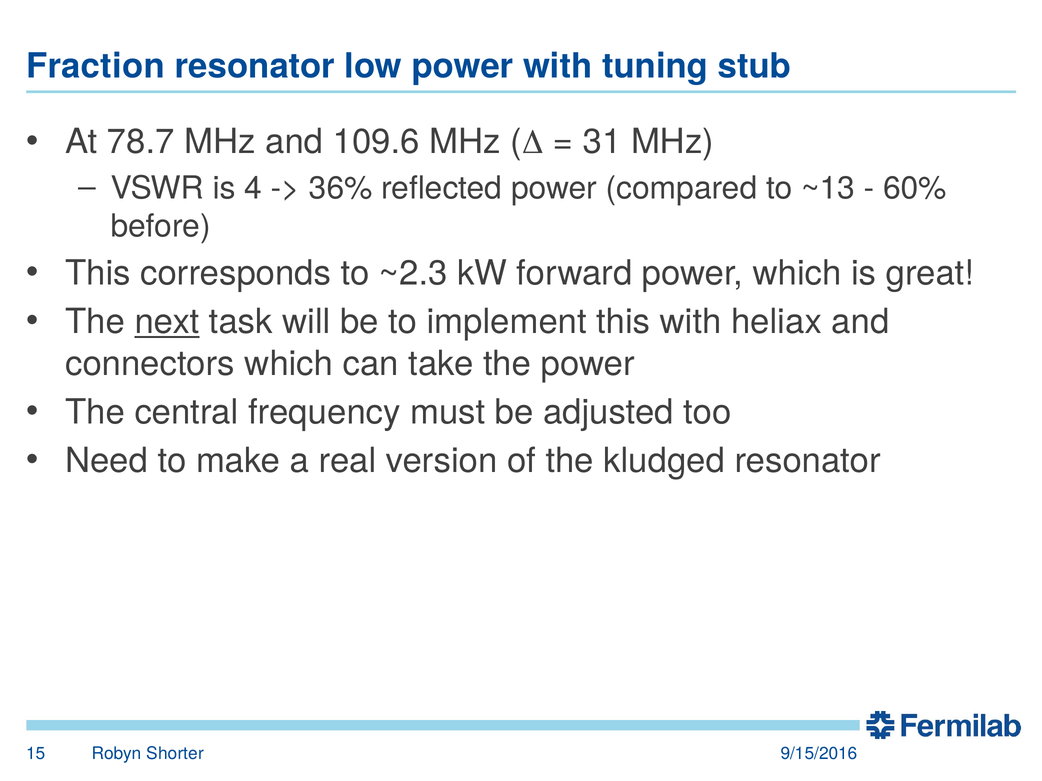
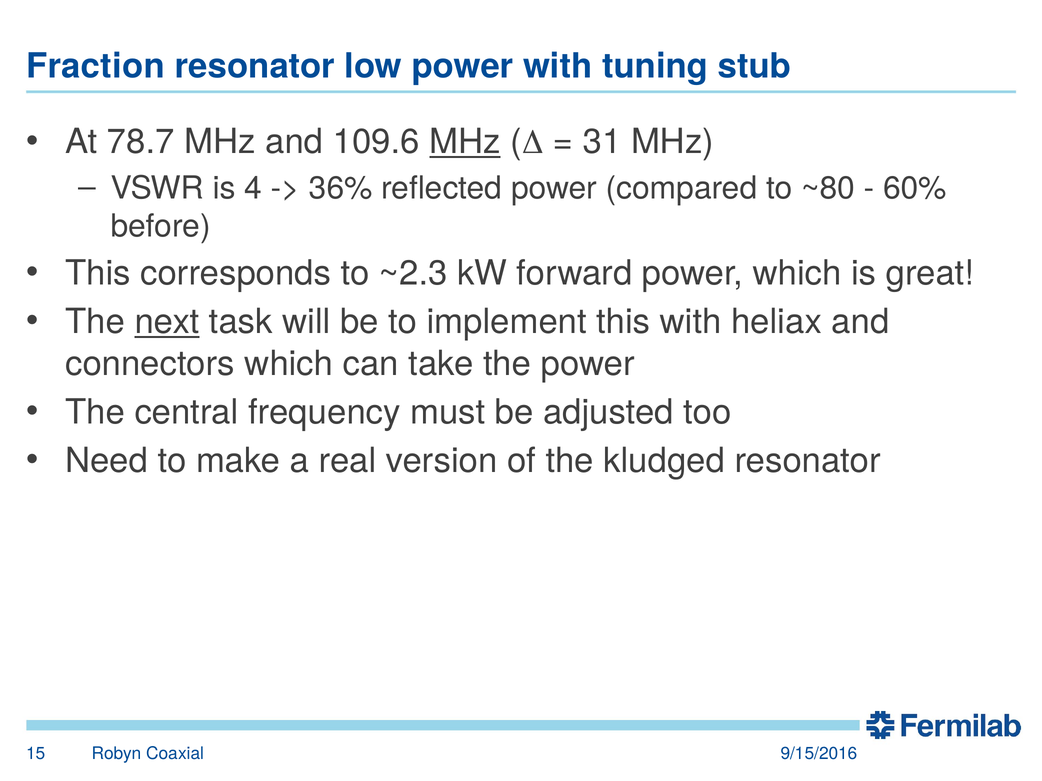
MHz underline: none -> present (465, 142)
~13: ~13 -> ~80 (828, 188)
Shorter: Shorter -> Coaxial (175, 754)
